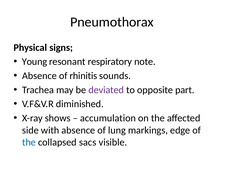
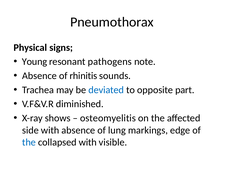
respiratory: respiratory -> pathogens (110, 62)
deviated colour: purple -> blue (106, 90)
accumulation: accumulation -> osteomyelitis (108, 118)
collapsed sacs: sacs -> with (88, 142)
